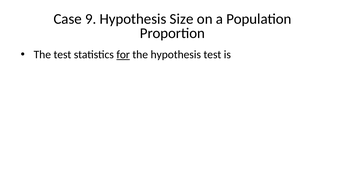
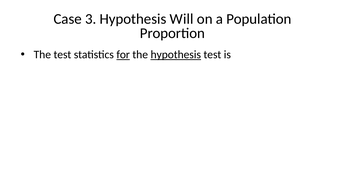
9: 9 -> 3 (91, 19)
Size: Size -> Will (182, 19)
hypothesis underline: none -> present (176, 55)
